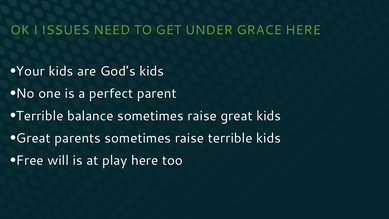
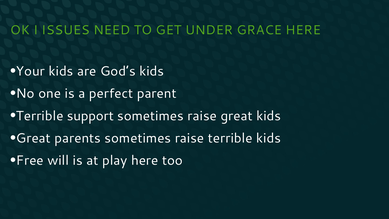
balance: balance -> support (90, 116)
